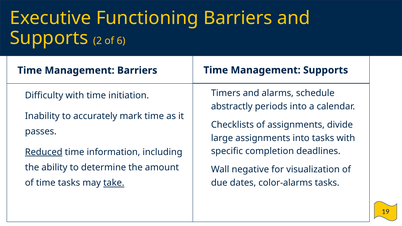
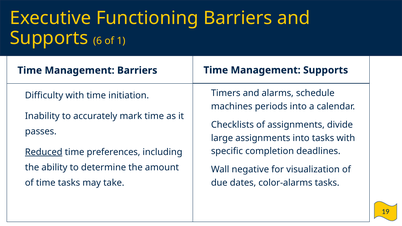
2: 2 -> 6 (98, 41)
6: 6 -> 1 (121, 41)
abstractly: abstractly -> machines (232, 107)
information: information -> preferences (113, 152)
take underline: present -> none (114, 183)
